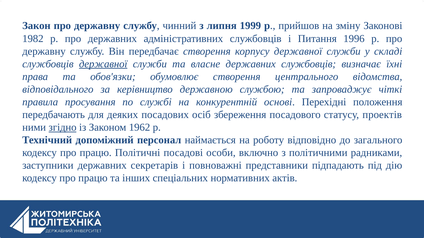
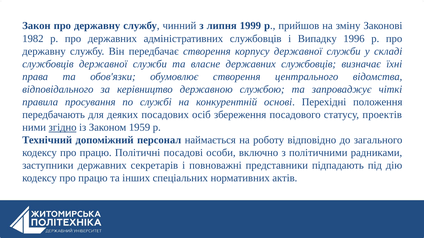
Питання: Питання -> Випадку (317, 39)
державної underline: present -> none (103, 64)
1962: 1962 -> 1959 (140, 128)
